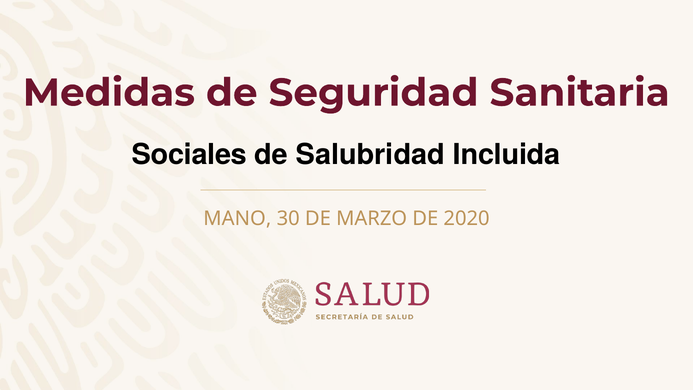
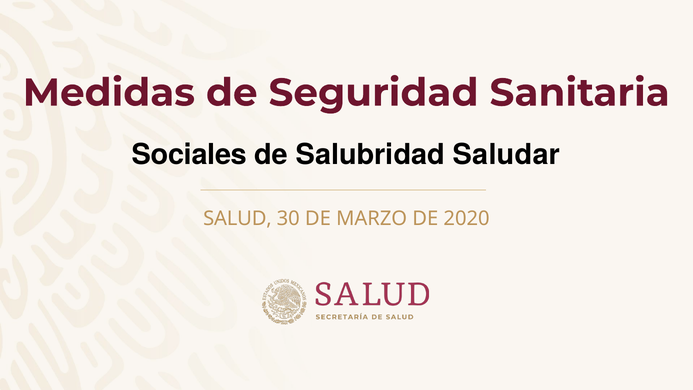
Incluida: Incluida -> Saludar (506, 155)
MANO: MANO -> SALUD (237, 218)
